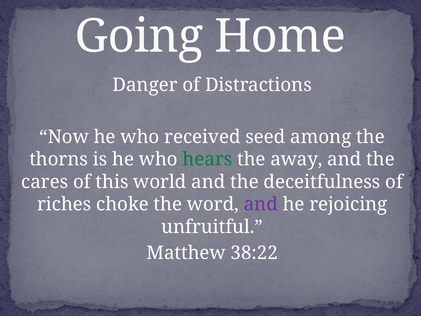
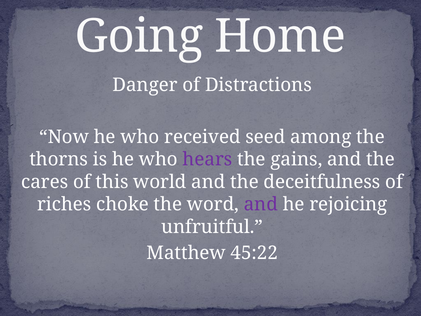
hears colour: green -> purple (207, 159)
away: away -> gains (296, 159)
38:22: 38:22 -> 45:22 (254, 253)
